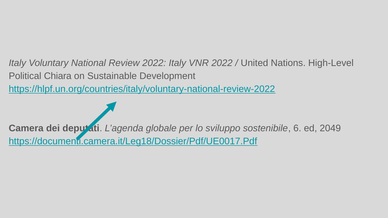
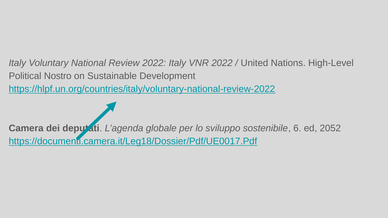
Chiara: Chiara -> Nostro (58, 76)
2049: 2049 -> 2052 (330, 128)
